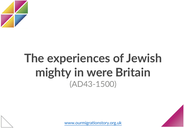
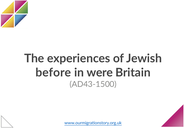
mighty: mighty -> before (53, 73)
